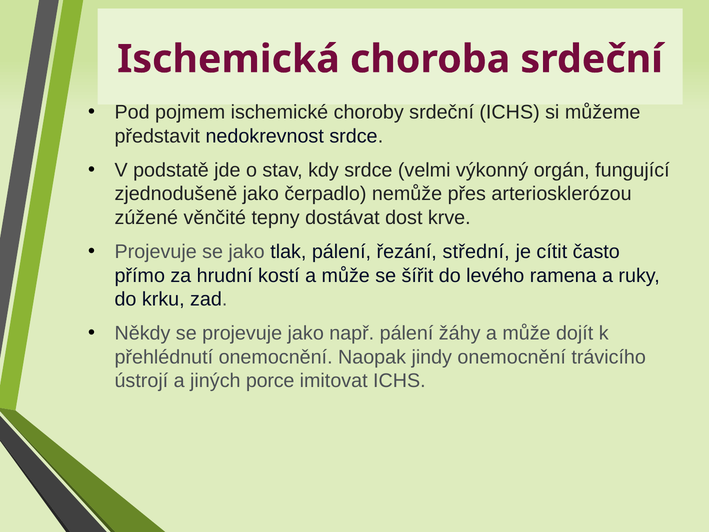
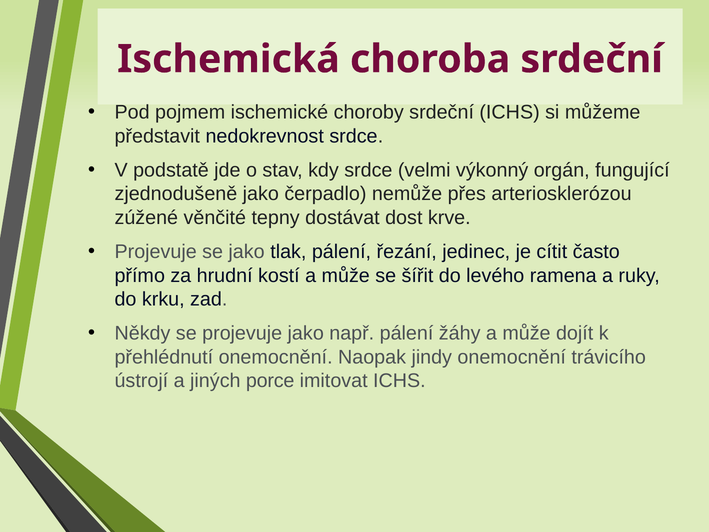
střední: střední -> jedinec (476, 252)
